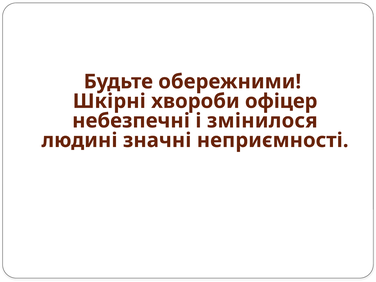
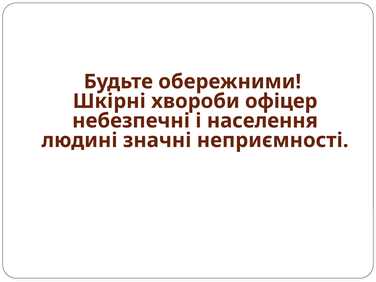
змінилося: змінилося -> населення (262, 121)
